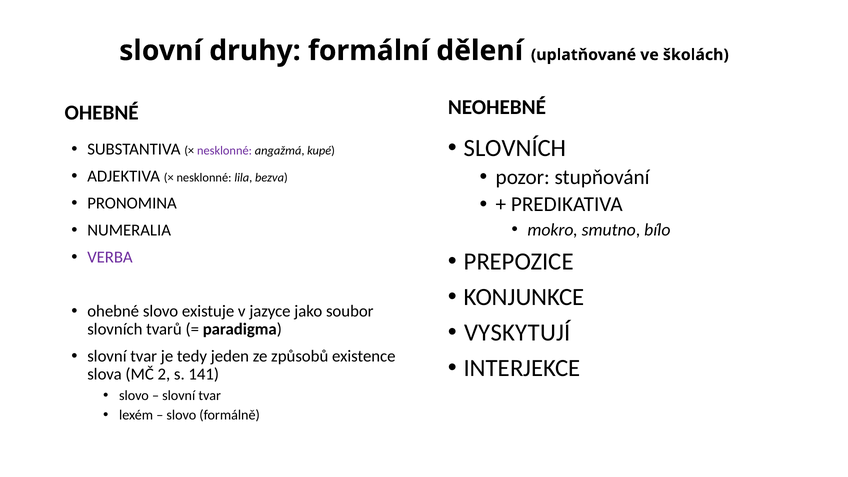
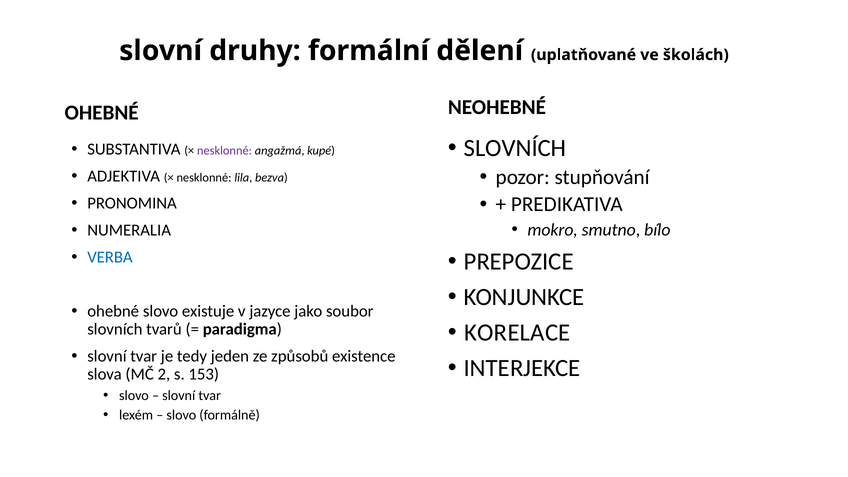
VERBA colour: purple -> blue (110, 257)
VYSKYTUJÍ: VYSKYTUJÍ -> KORELACE (517, 332)
141: 141 -> 153 (204, 374)
